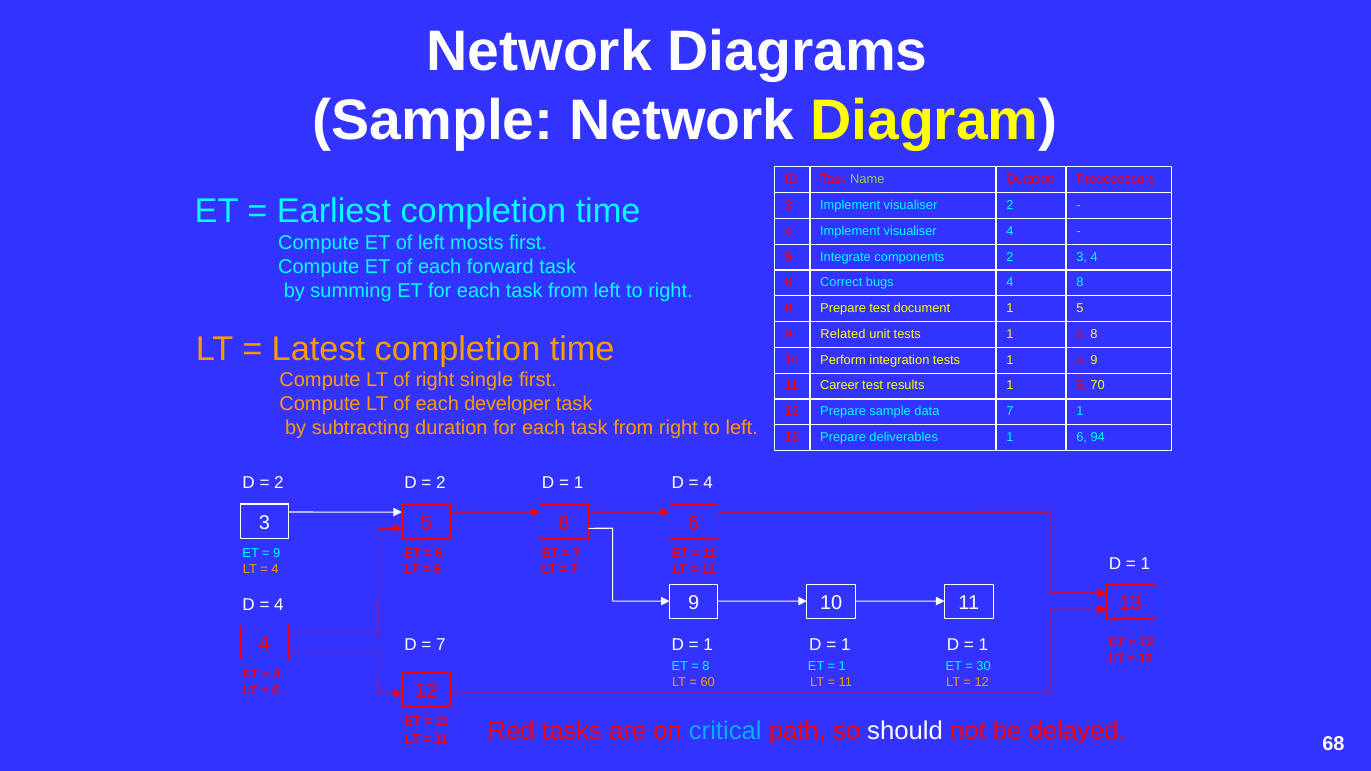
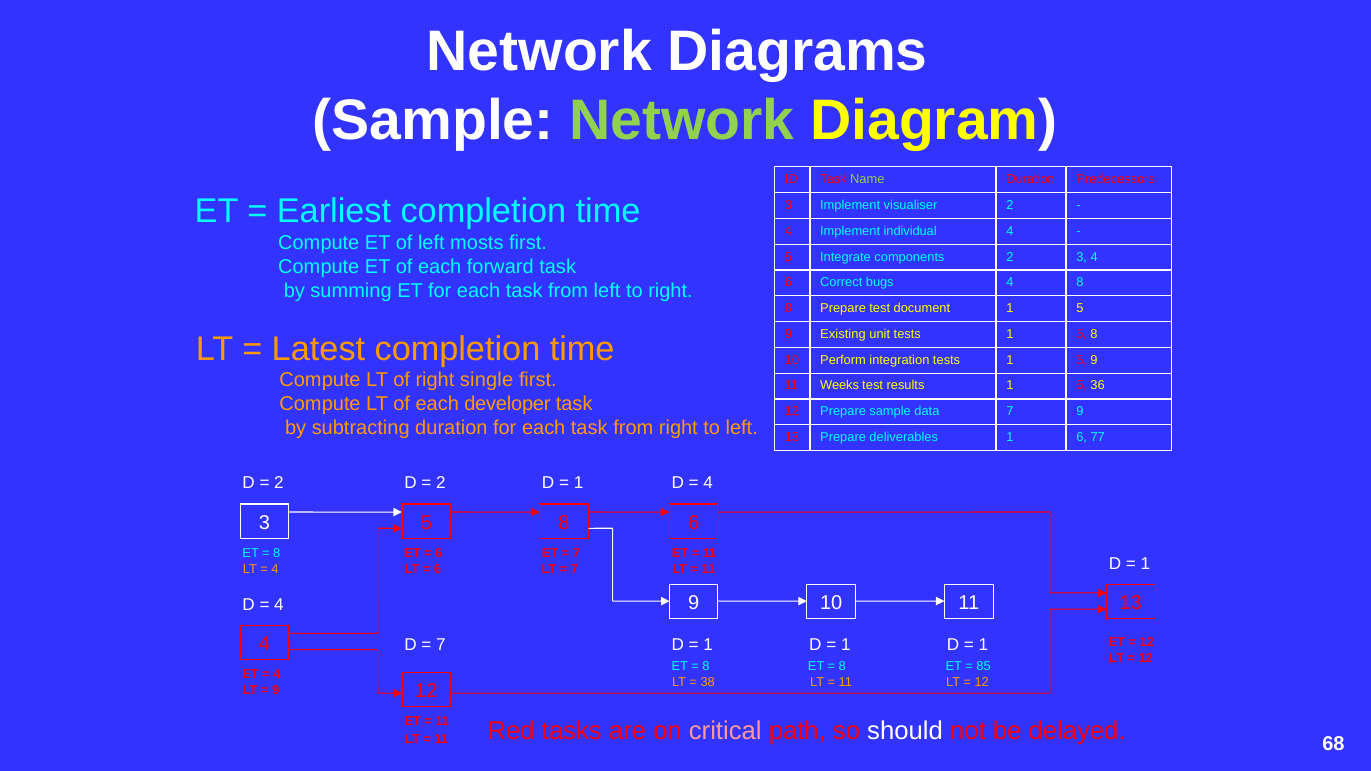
Network colour: white -> light green (682, 120)
4 Implement visualiser: visualiser -> individual (910, 231)
Related: Related -> Existing (843, 334)
Career: Career -> Weeks (840, 386)
70: 70 -> 36 (1098, 386)
7 1: 1 -> 9 (1080, 412)
94: 94 -> 77 (1098, 437)
9: 9 -> 8 (277, 553)
1: 1 -> 8 (842, 666)
30: 30 -> 85 (984, 666)
60: 60 -> 38 (708, 683)
6: 6 -> 9 (276, 691)
critical colour: light blue -> pink (725, 732)
